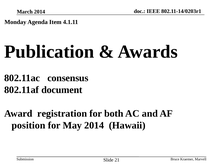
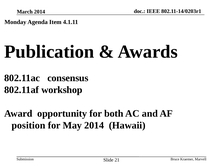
document: document -> workshop (62, 90)
registration: registration -> opportunity (62, 113)
